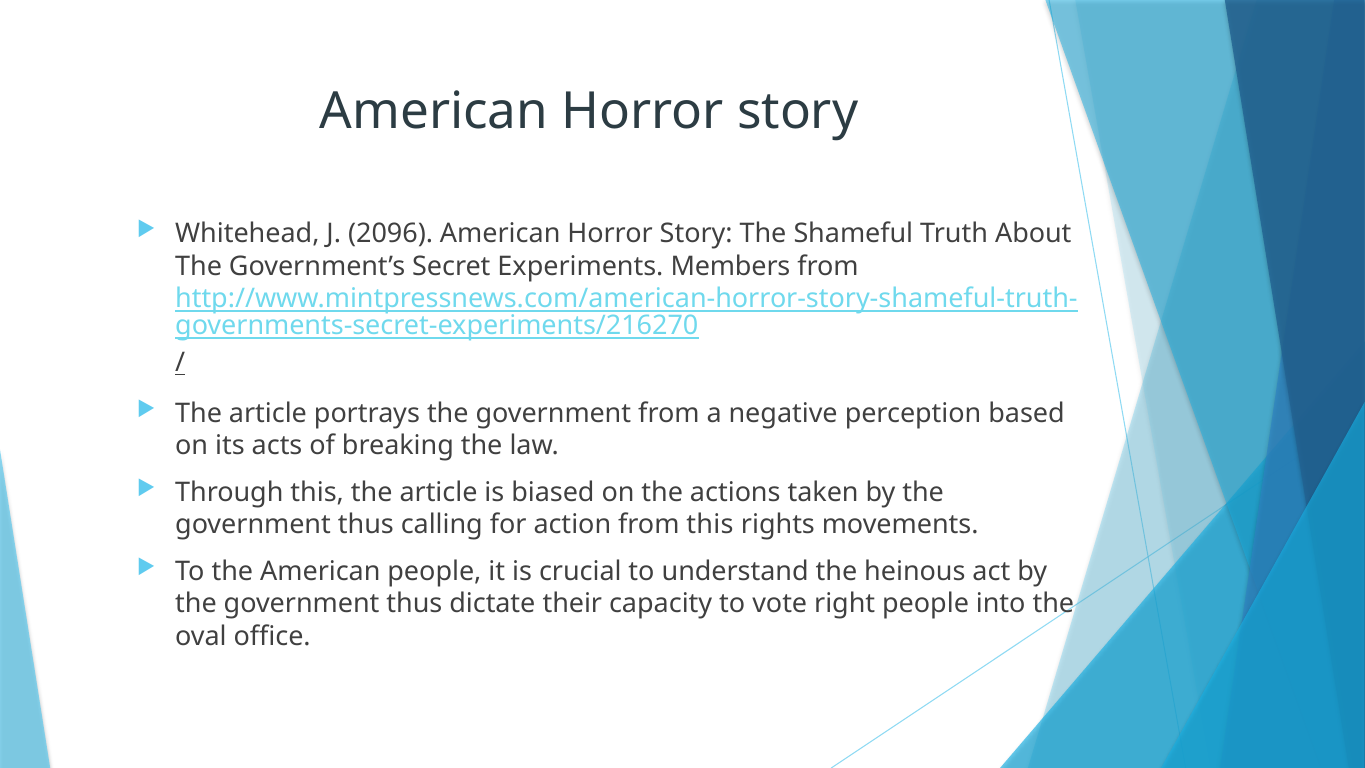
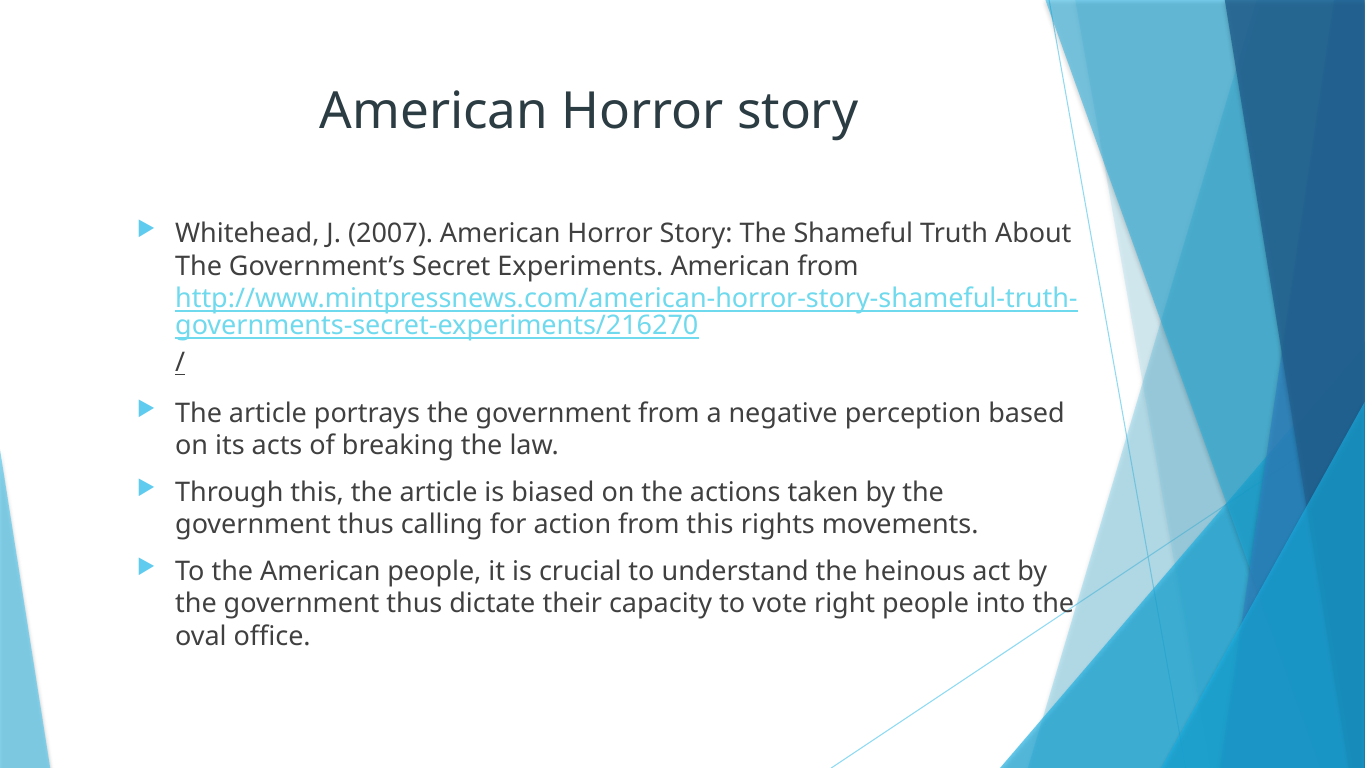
2096: 2096 -> 2007 (391, 234)
Experiments Members: Members -> American (730, 266)
